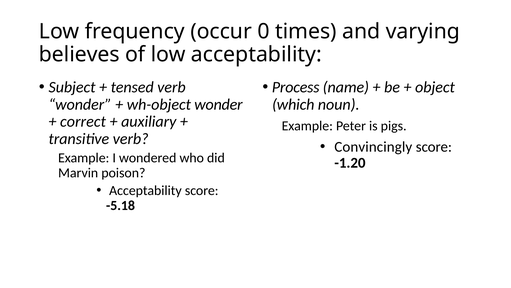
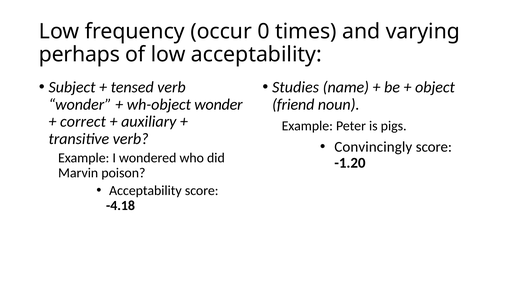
believes: believes -> perhaps (79, 54)
Process: Process -> Studies (296, 87)
which: which -> friend (293, 104)
-5.18: -5.18 -> -4.18 (120, 205)
